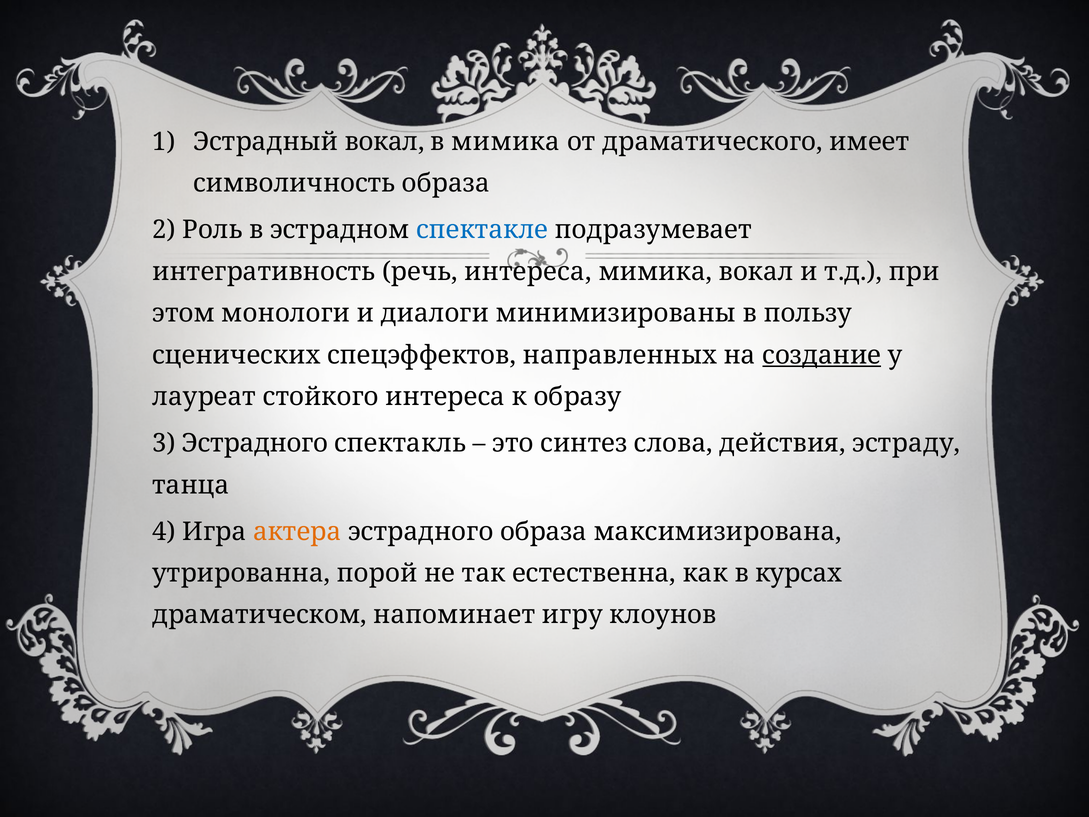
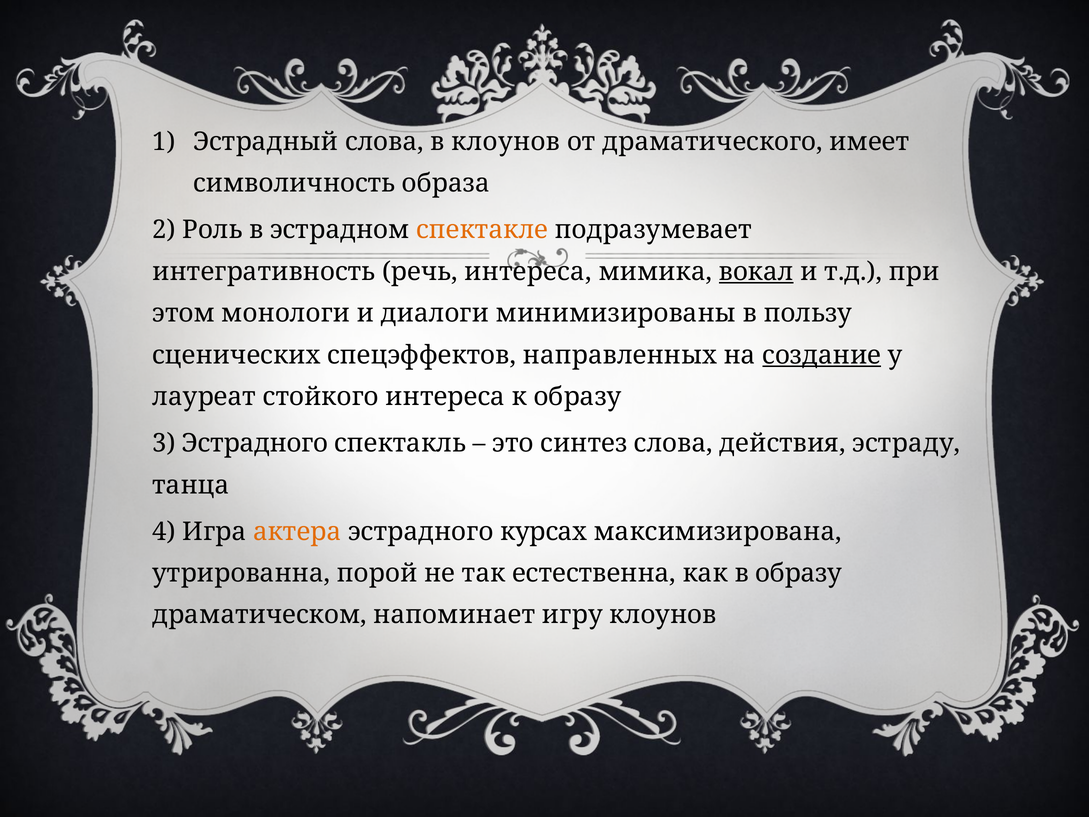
Эстрадный вокал: вокал -> слова (384, 142)
в мимика: мимика -> клоунов (506, 142)
спектакле colour: blue -> orange (482, 230)
вокал underline: none -> present (756, 272)
эстрадного образа: образа -> курсах (544, 531)
в курсах: курсах -> образу (799, 573)
